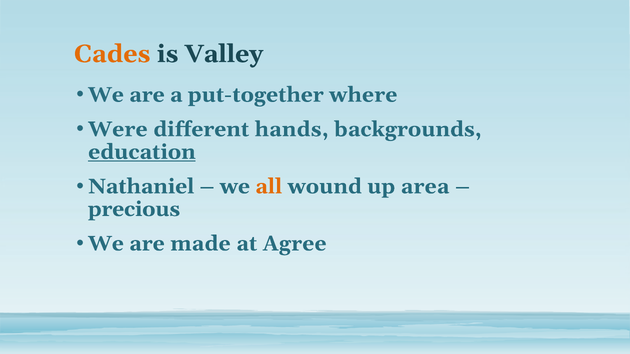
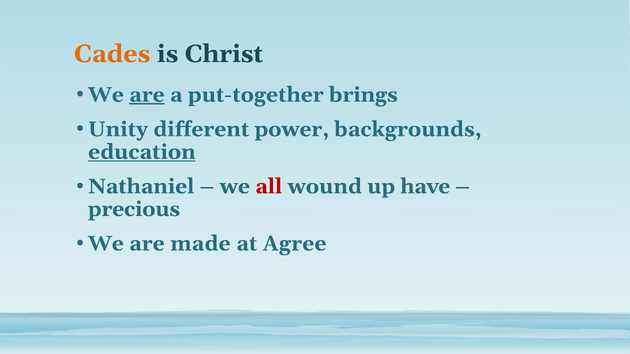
Valley: Valley -> Christ (224, 54)
are underline: none -> present (147, 95)
where: where -> brings (363, 95)
Were: Were -> Unity (118, 129)
hands: hands -> power (292, 129)
all colour: orange -> red (269, 187)
area: area -> have (425, 187)
